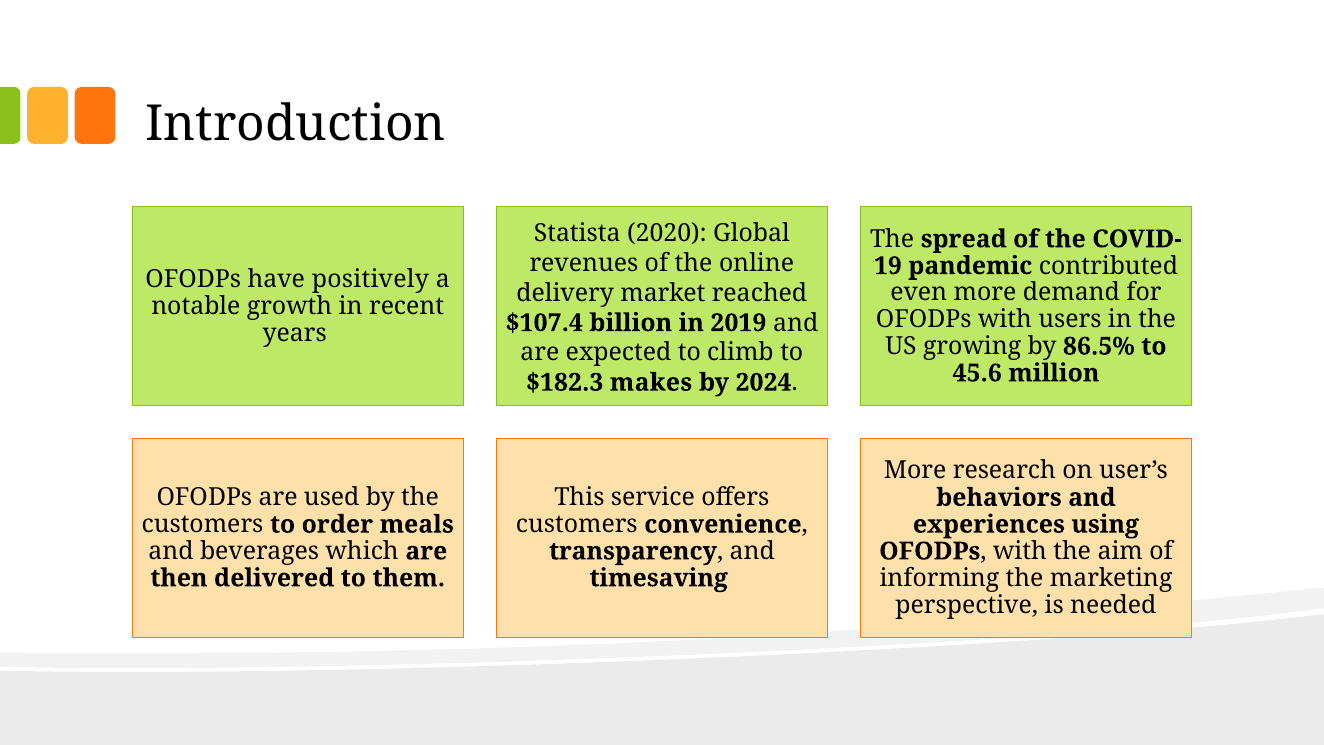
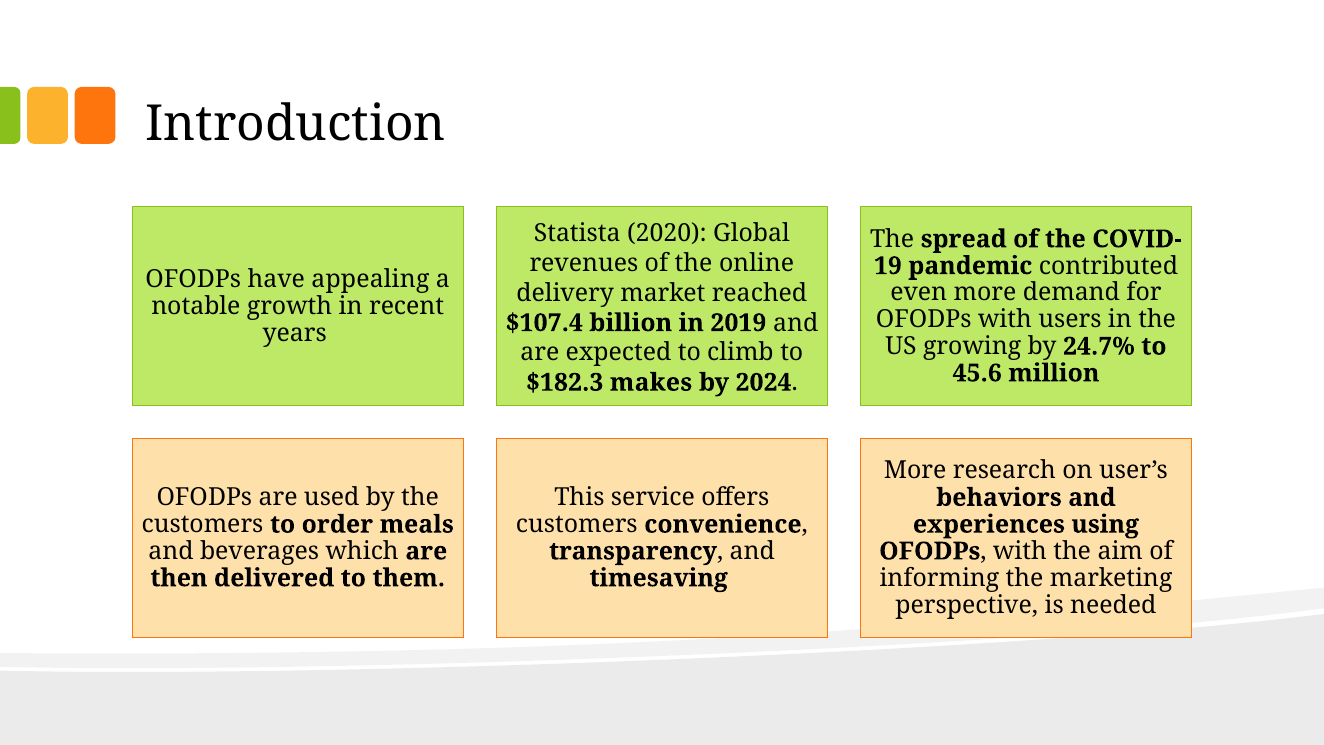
positively: positively -> appealing (370, 279)
86.5%: 86.5% -> 24.7% (1099, 346)
